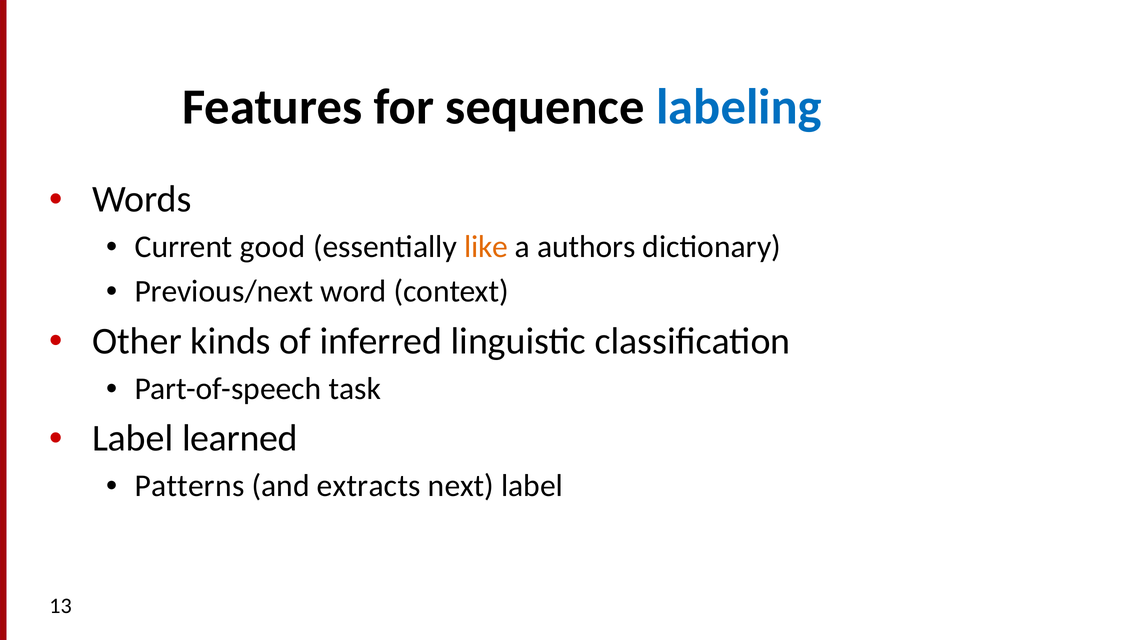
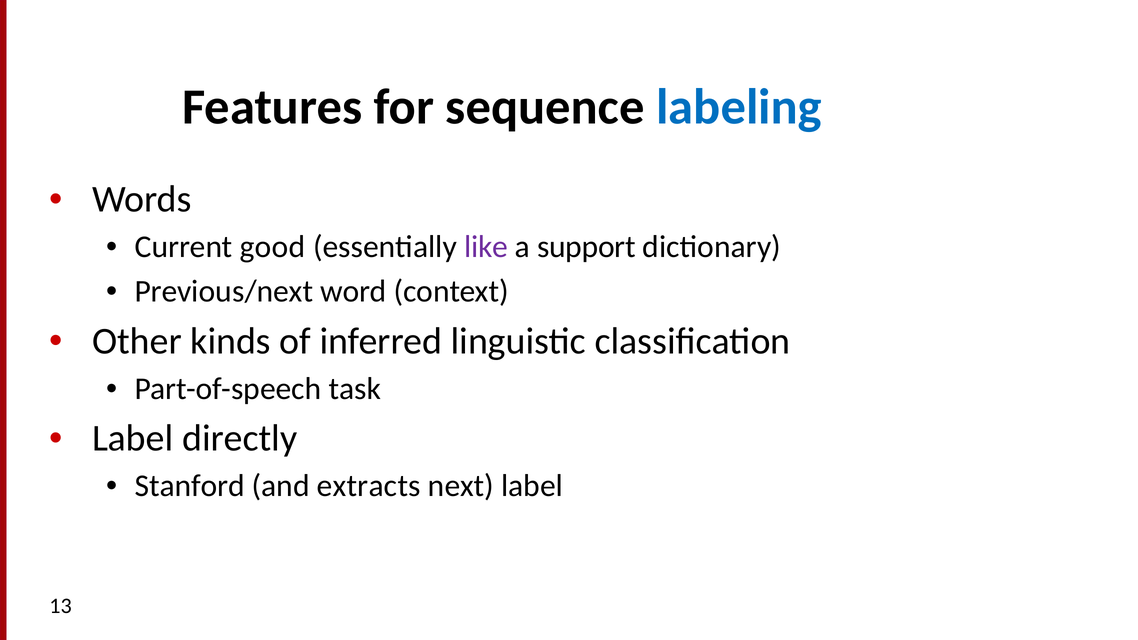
like colour: orange -> purple (486, 247)
authors: authors -> support (586, 247)
learned: learned -> directly (240, 438)
Patterns: Patterns -> Stanford (190, 486)
